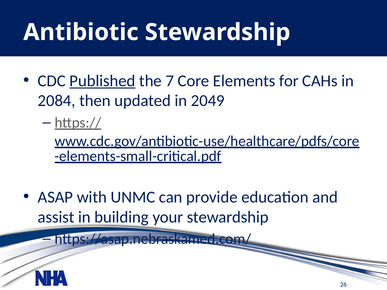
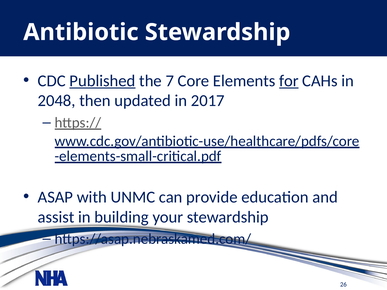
for underline: none -> present (289, 81)
2084: 2084 -> 2048 (57, 101)
2049: 2049 -> 2017 (208, 101)
